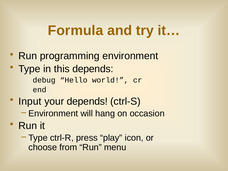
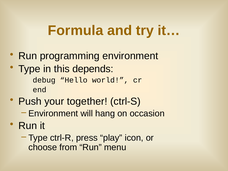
Input: Input -> Push (30, 101)
your depends: depends -> together (87, 101)
